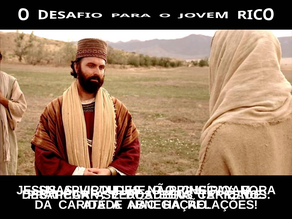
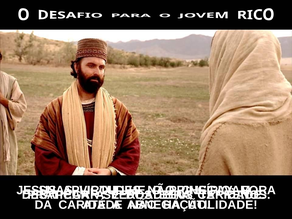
RELAÇÕES: RELAÇÕES -> UTILIDADE (223, 205)
